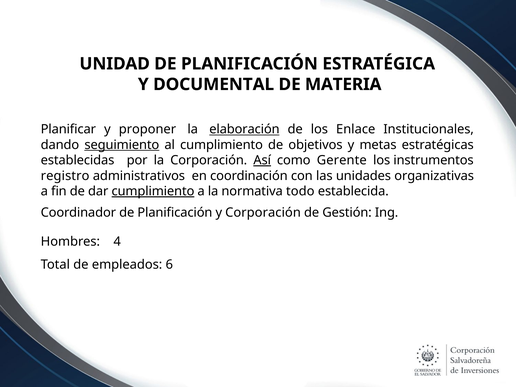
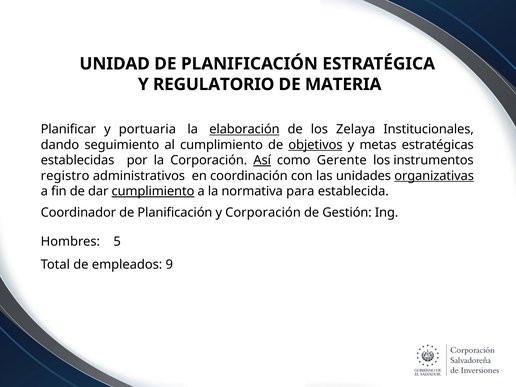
DOCUMENTAL: DOCUMENTAL -> REGULATORIO (214, 84)
proponer: proponer -> portuaria (147, 129)
Enlace: Enlace -> Zelaya (356, 129)
seguimiento underline: present -> none (122, 145)
objetivos underline: none -> present (315, 145)
organizativas underline: none -> present (434, 176)
todo: todo -> para (300, 191)
4: 4 -> 5 (117, 241)
6: 6 -> 9 (169, 265)
